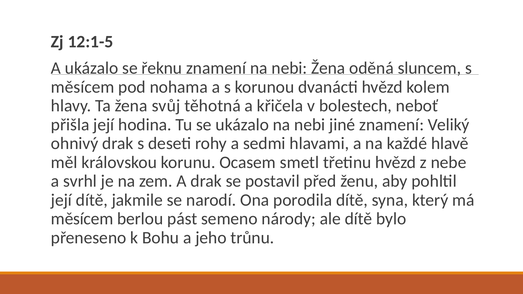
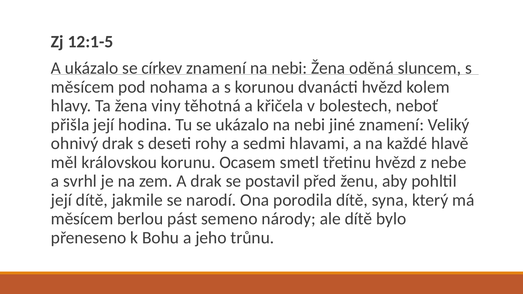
řeknu: řeknu -> církev (162, 68)
svůj: svůj -> viny (166, 106)
